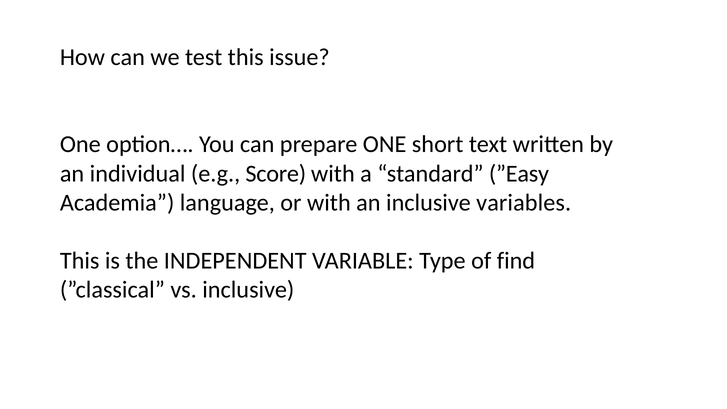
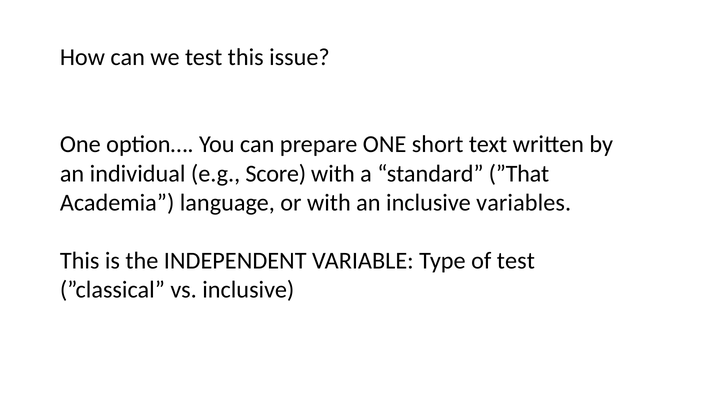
”Easy: ”Easy -> ”That (519, 173)
of find: find -> test (516, 261)
